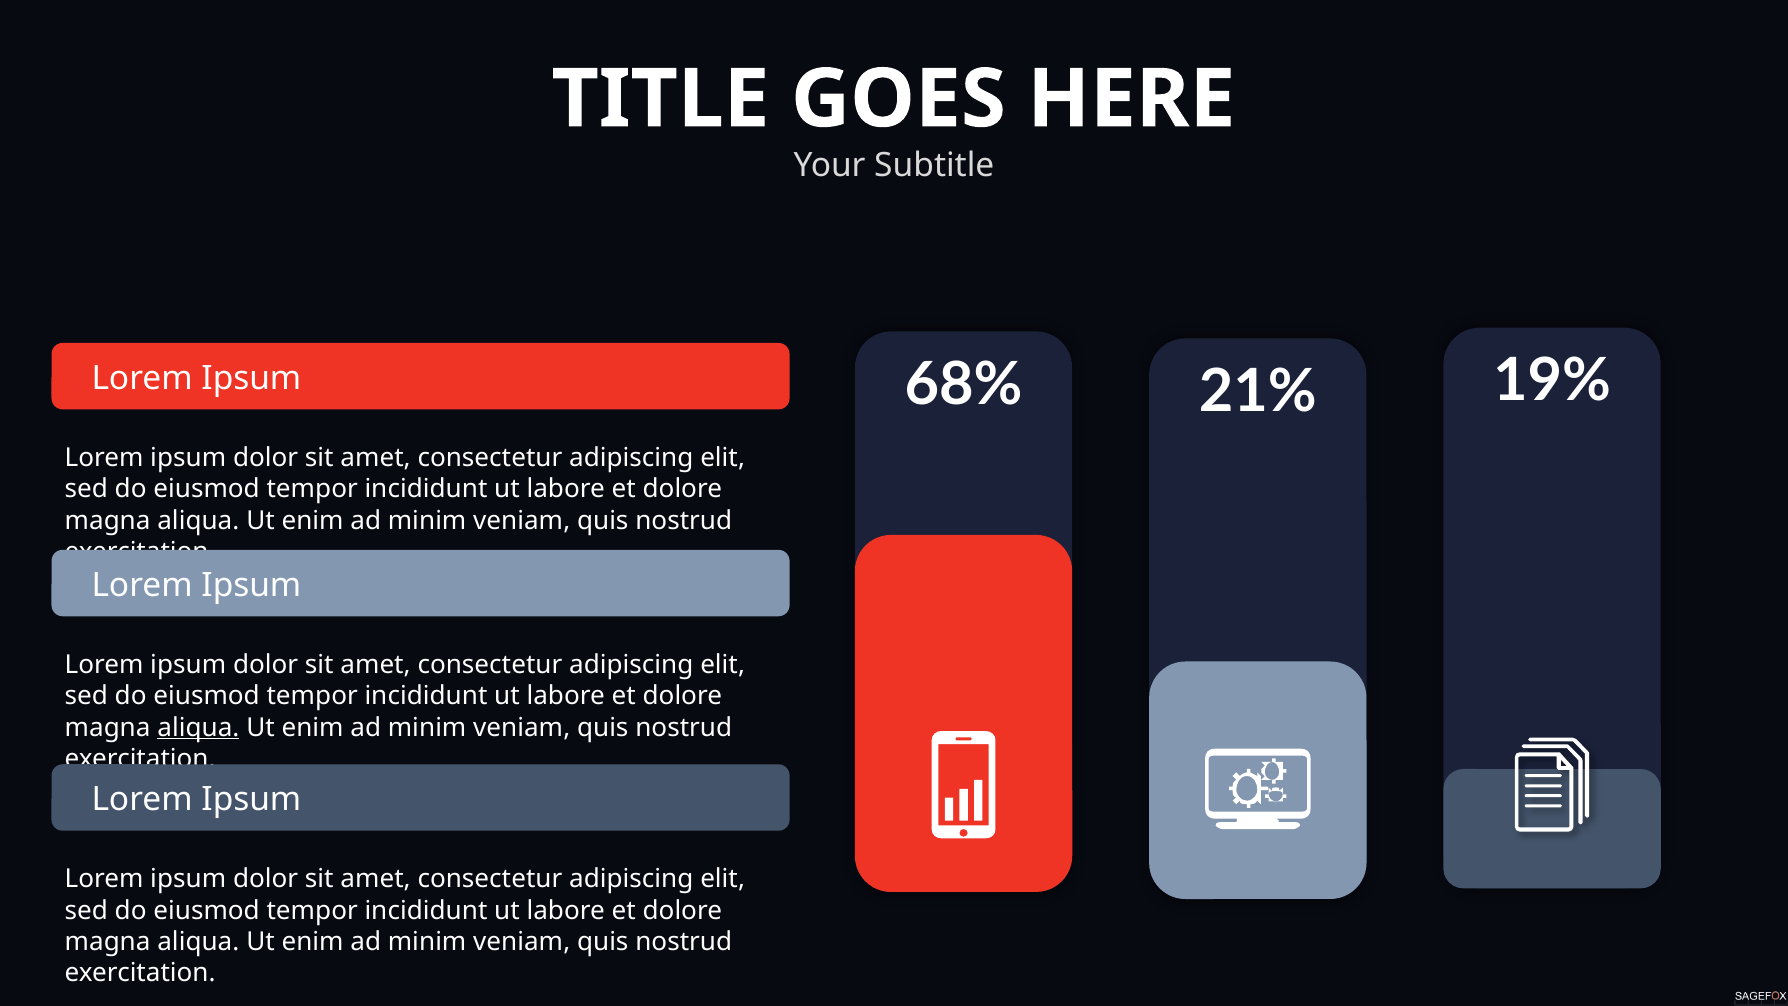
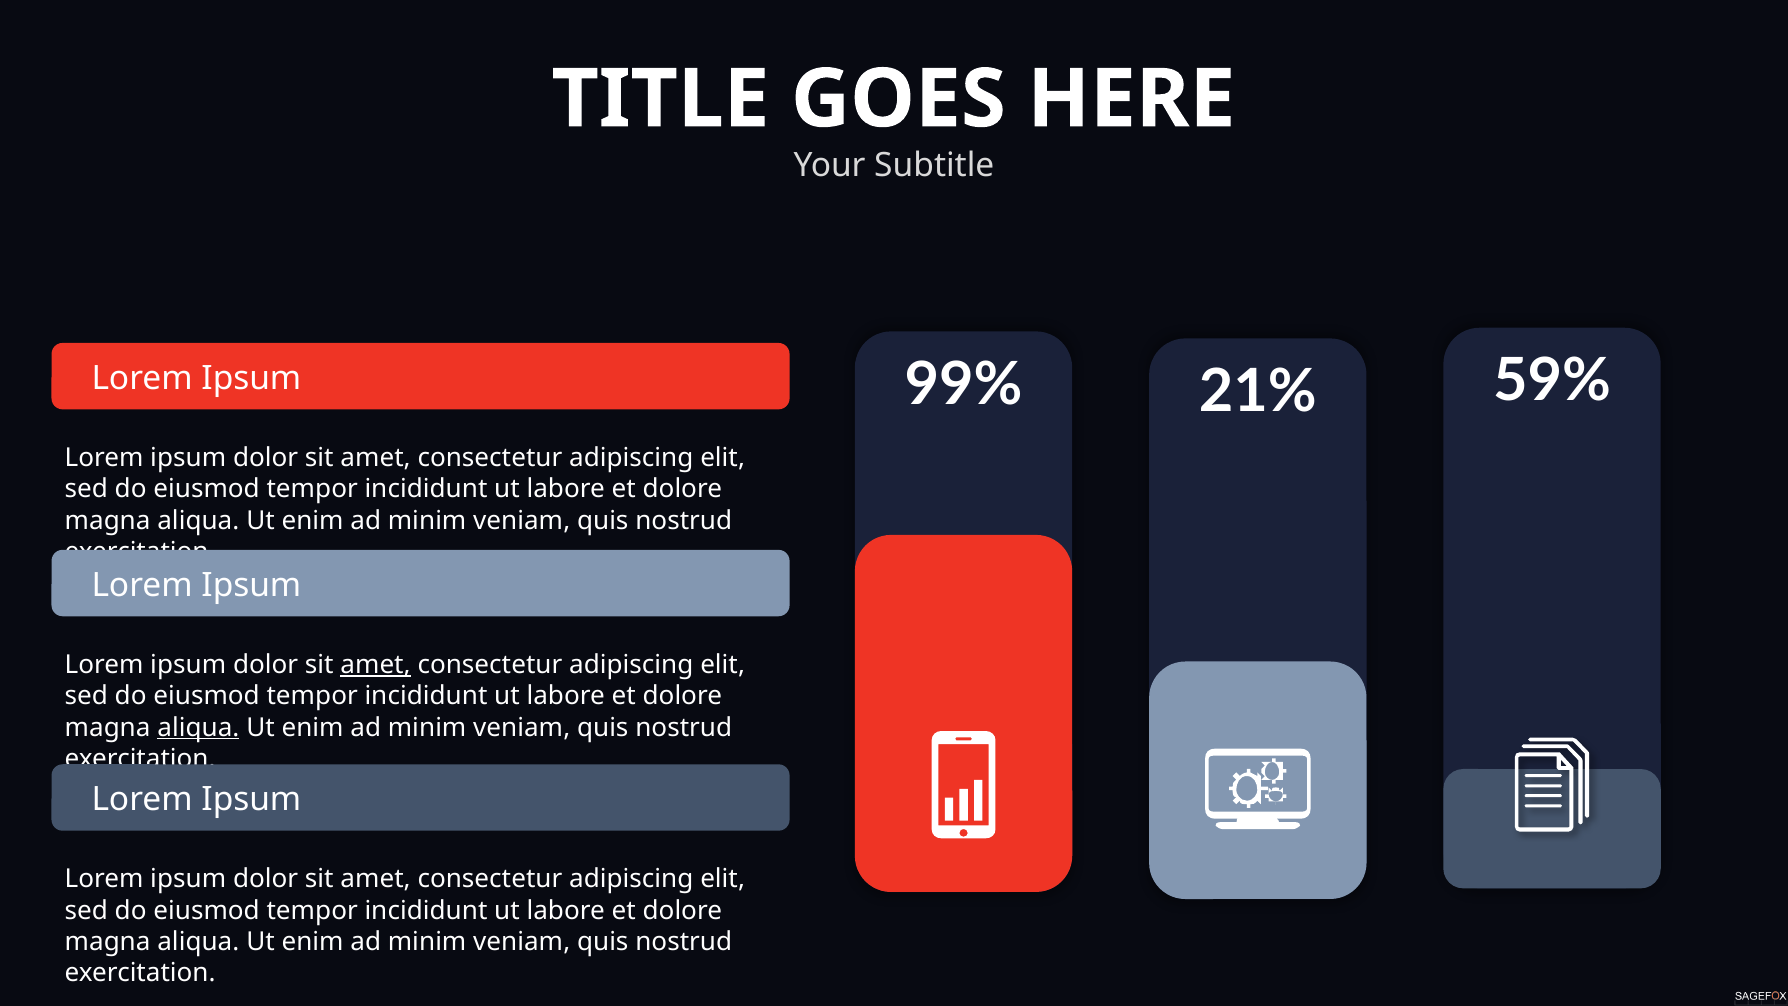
19%: 19% -> 59% (1552, 381)
68%: 68% -> 99% (964, 385)
amet underline: none -> present (376, 665)
